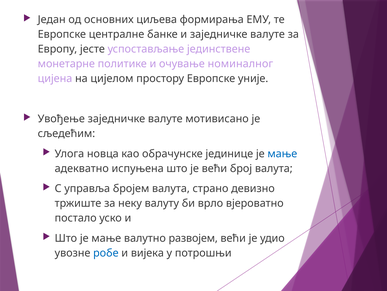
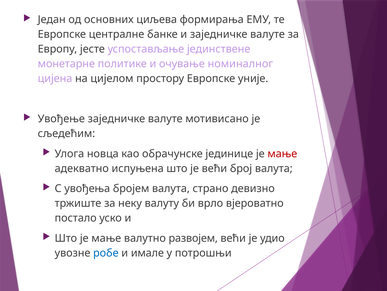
мање colour: blue -> red (282, 153)
управља: управља -> увођења (87, 188)
вијека: вијека -> имале (147, 252)
